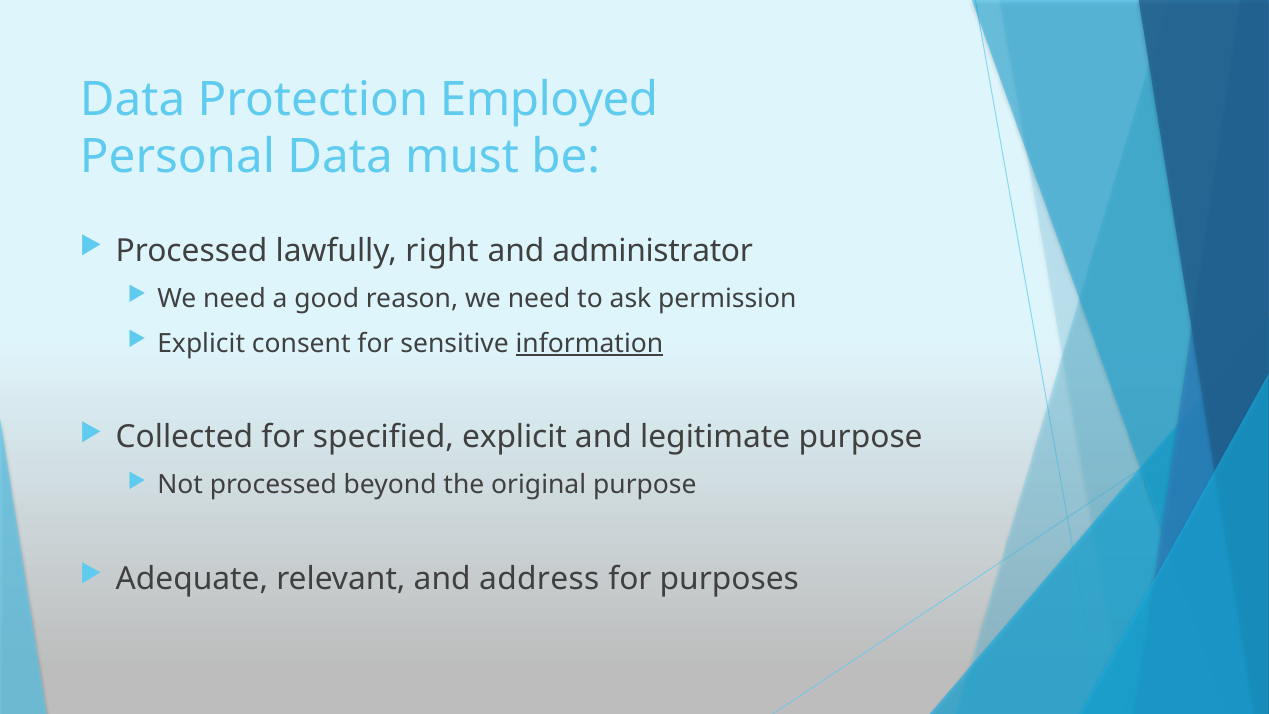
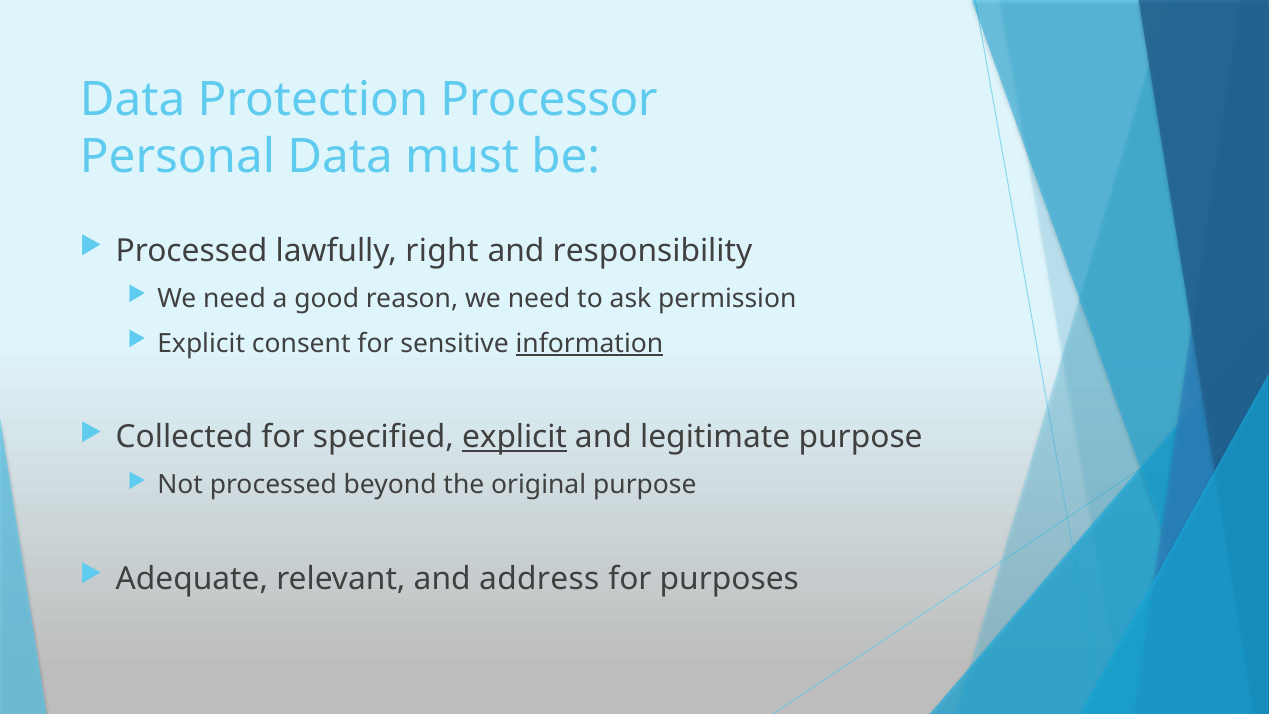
Employed: Employed -> Processor (549, 100)
administrator: administrator -> responsibility (652, 251)
explicit underline: none -> present (514, 437)
